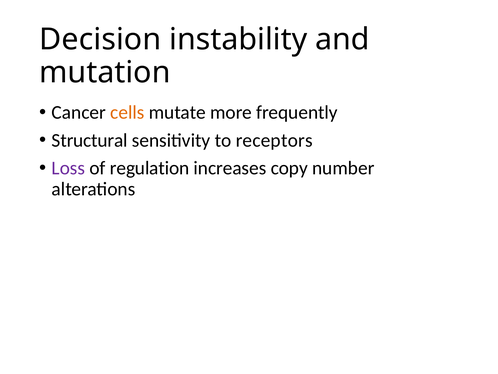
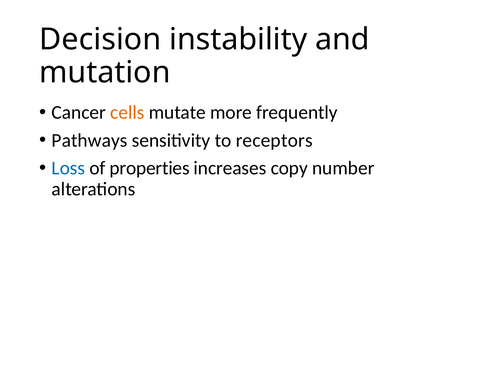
Structural: Structural -> Pathways (90, 140)
Loss colour: purple -> blue (68, 168)
regulation: regulation -> properties (150, 168)
